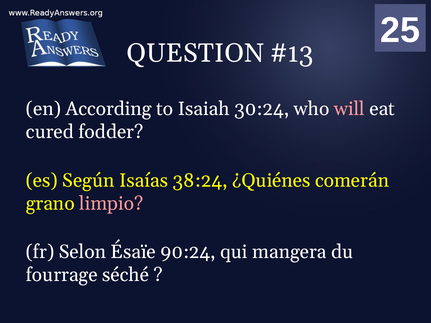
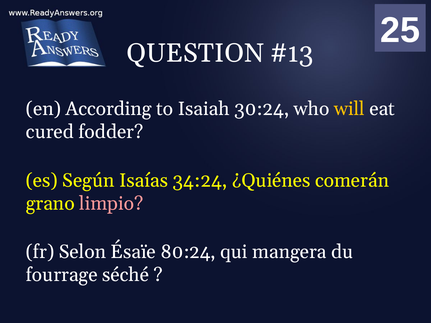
will colour: pink -> yellow (349, 109)
38:24: 38:24 -> 34:24 (200, 181)
90:24: 90:24 -> 80:24 (188, 252)
